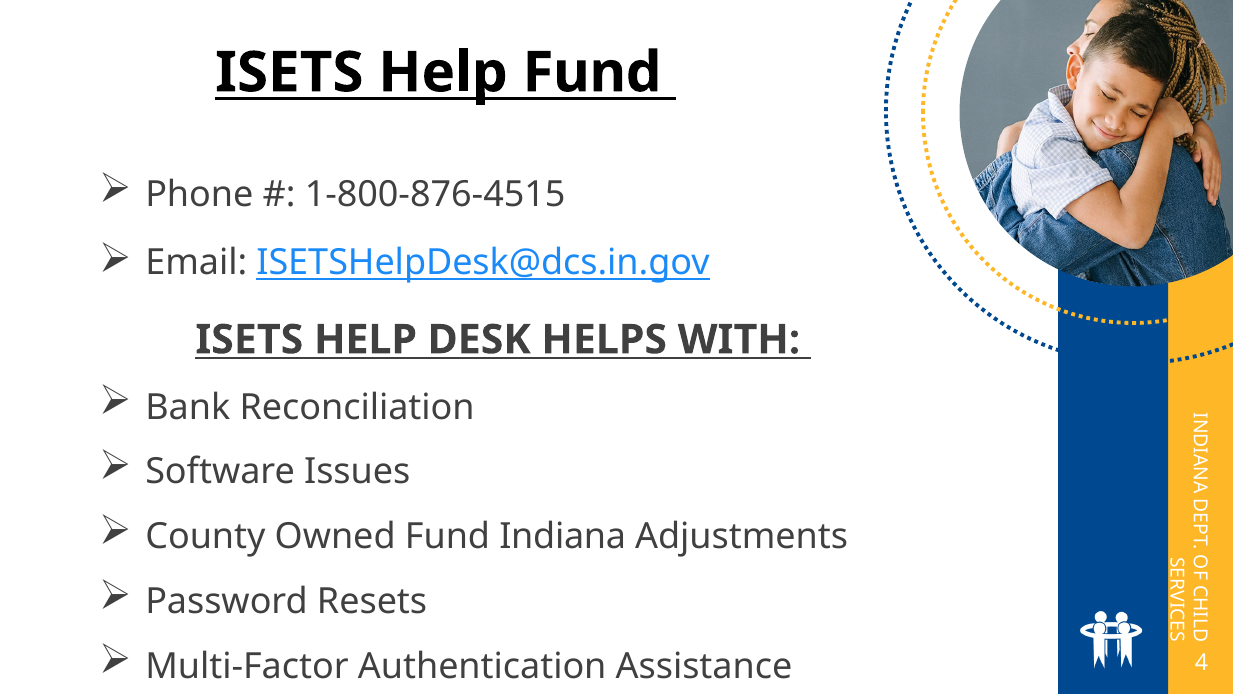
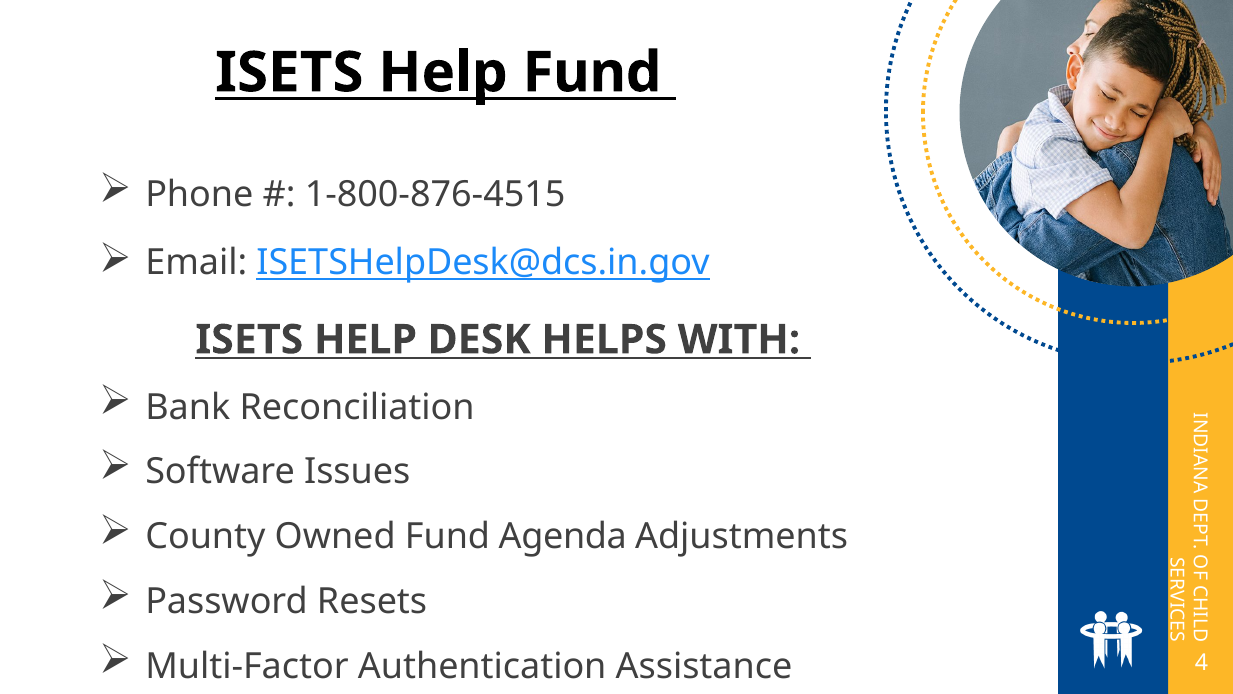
Indiana: Indiana -> Agenda (563, 537)
